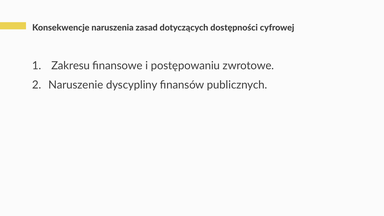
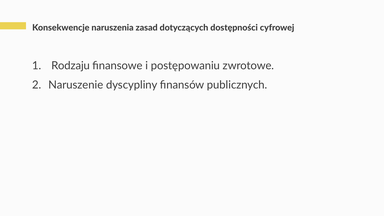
Zakresu: Zakresu -> Rodzaju (71, 66)
